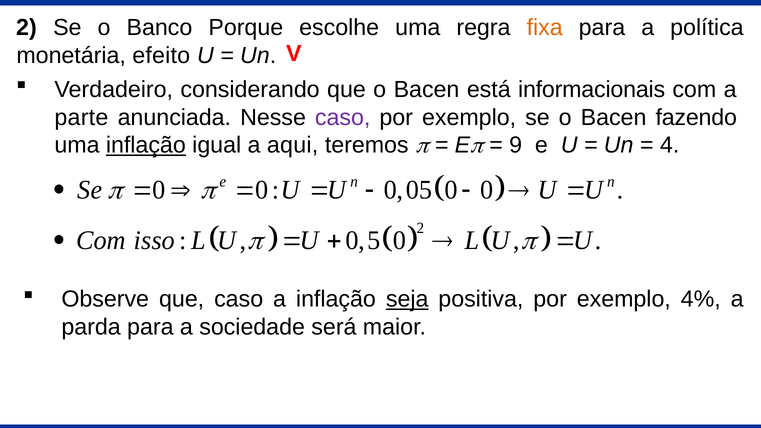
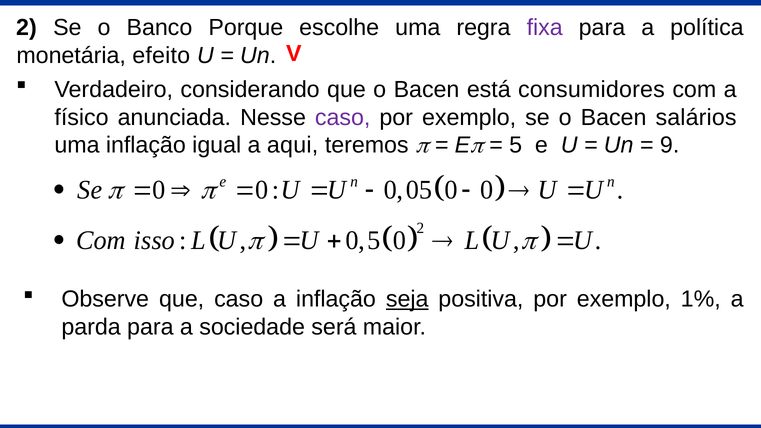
fixa colour: orange -> purple (545, 28)
informacionais: informacionais -> consumidores (591, 90)
parte: parte -> físico (82, 117)
fazendo: fazendo -> salários (696, 117)
inflação underline: present -> none (146, 145)
9: 9 -> 5 (516, 145)
4: 4 -> 9 (670, 145)
4%: 4% -> 1% (701, 299)
